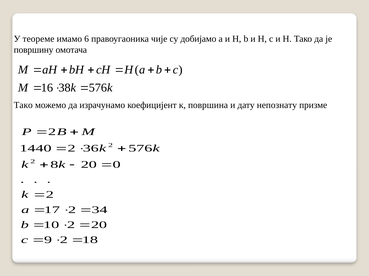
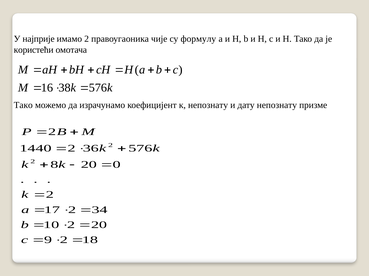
теореме: теореме -> најприје (39, 39)
имамо 6: 6 -> 2 (87, 39)
добијамо: добијамо -> формулу (198, 39)
површину: површину -> користећи (34, 50)
к површина: површина -> непознату (208, 105)
